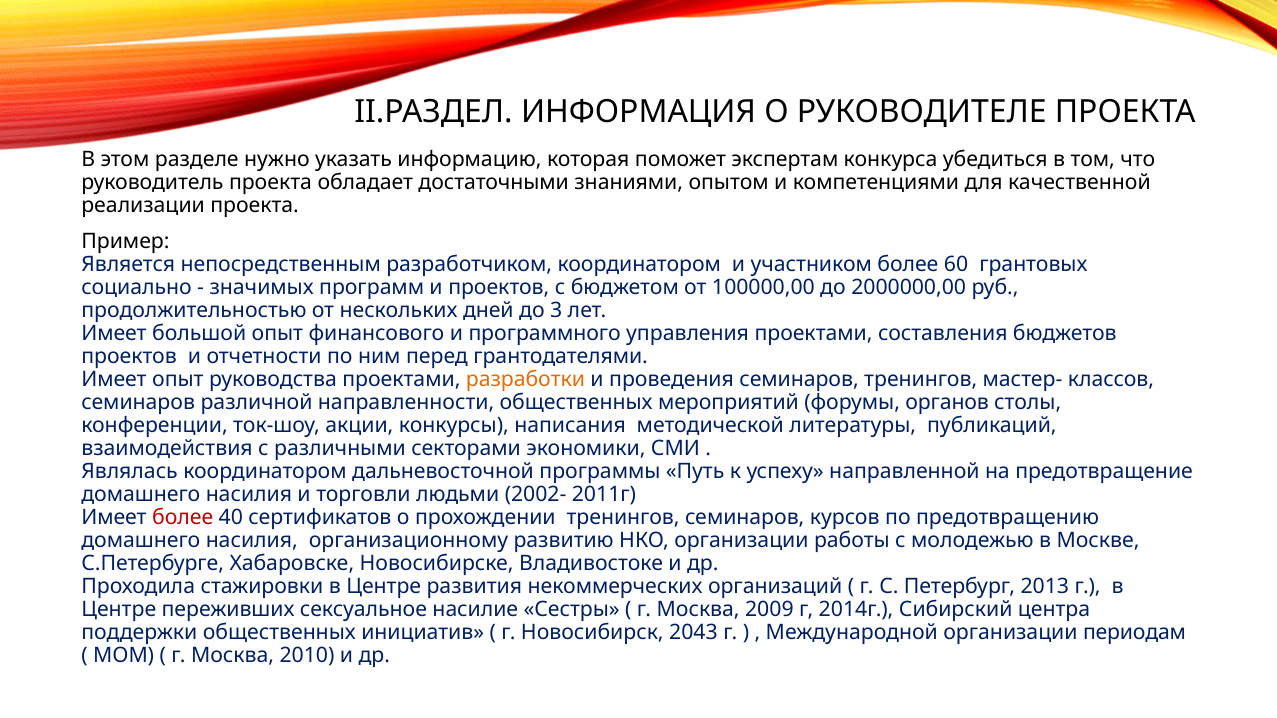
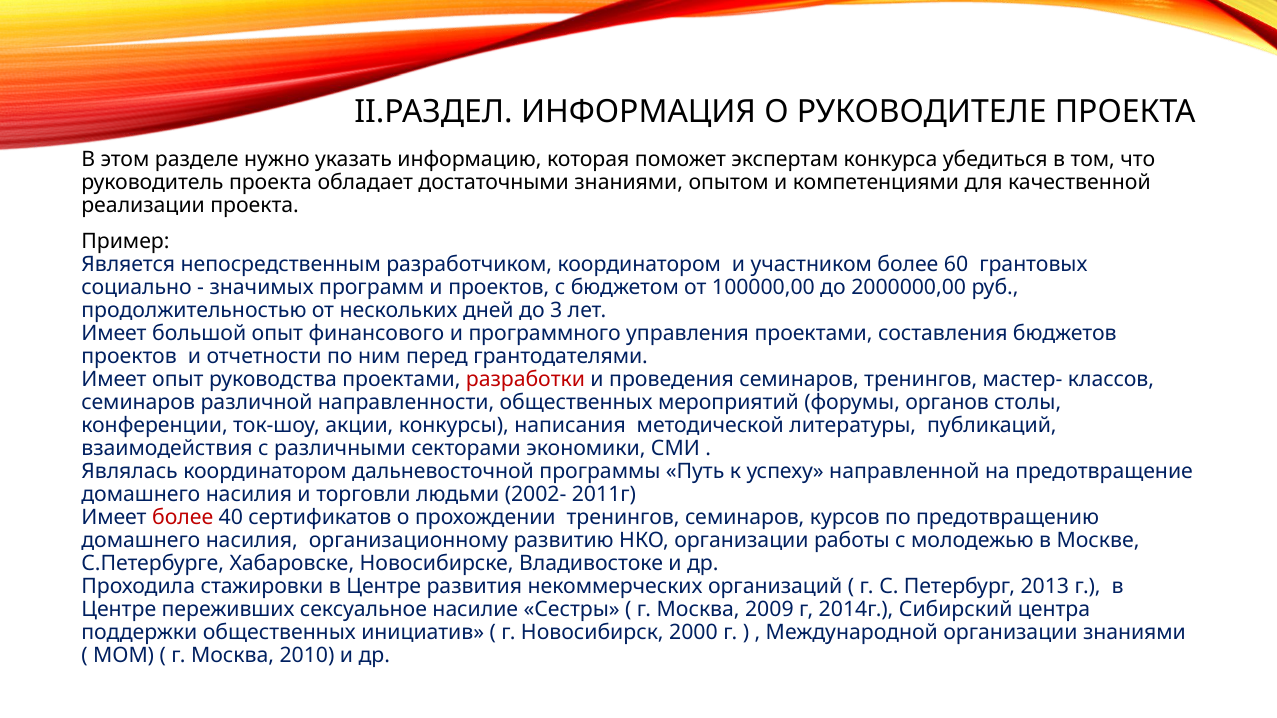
разработки colour: orange -> red (526, 380)
2043: 2043 -> 2000 (693, 632)
организации периодам: периодам -> знаниями (1134, 632)
